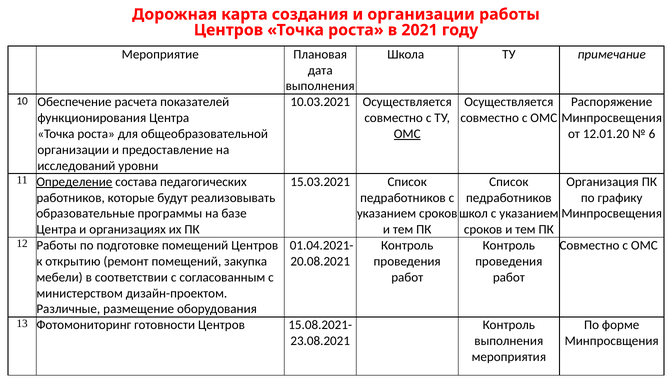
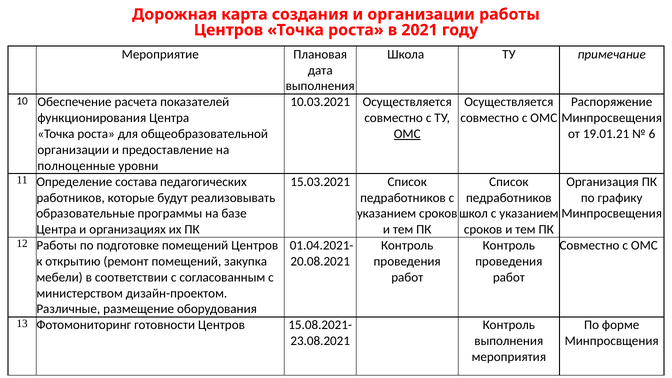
12.01.20: 12.01.20 -> 19.01.21 (606, 134)
исследований: исследований -> полноценные (76, 166)
Определение underline: present -> none (74, 182)
